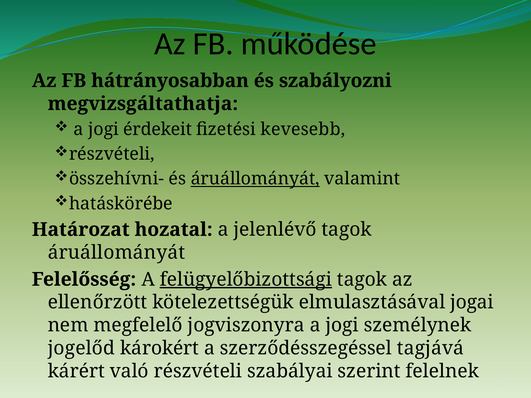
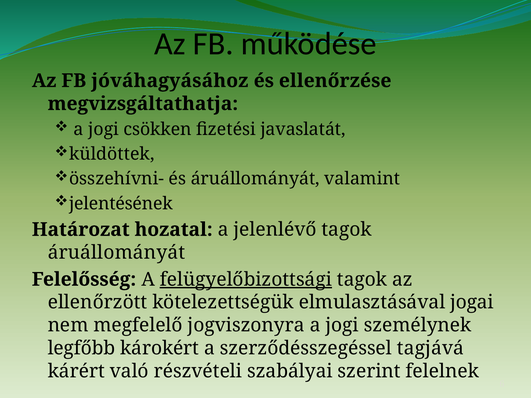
hátrányosabban: hátrányosabban -> jóváhagyásához (170, 81)
szabályozni: szabályozni -> ellenőrzése (335, 81)
érdekeit: érdekeit -> csökken (158, 129)
kevesebb: kevesebb -> javaslatát (303, 129)
részvételi: részvételi -> küldöttek (112, 154)
áruállományát underline: present -> none (255, 179)
hatáskörébe: hatáskörébe -> jelentésének (121, 204)
jogelőd: jogelőd -> legfőbb (81, 349)
